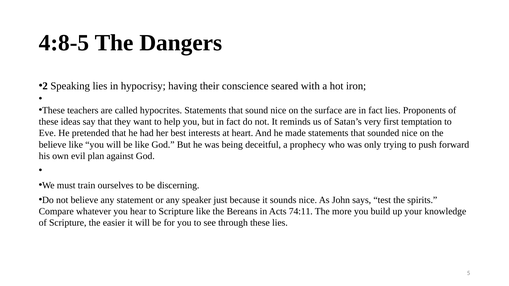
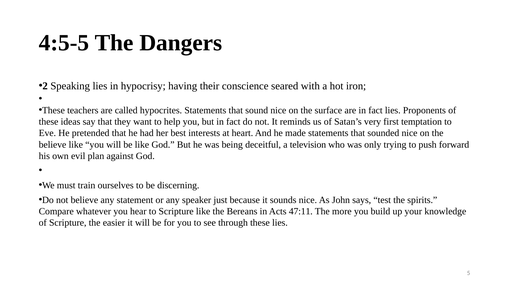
4:8-5: 4:8-5 -> 4:5-5 (64, 43)
prophecy: prophecy -> television (308, 145)
74:11: 74:11 -> 47:11 (301, 212)
